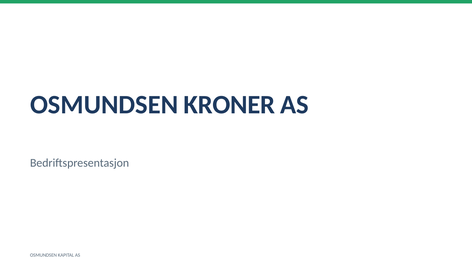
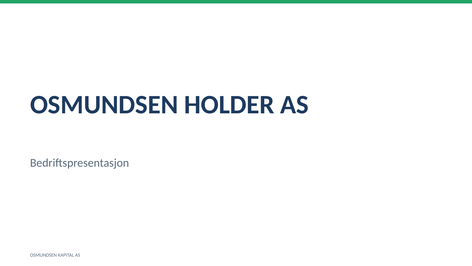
KRONER: KRONER -> HOLDER (229, 105)
